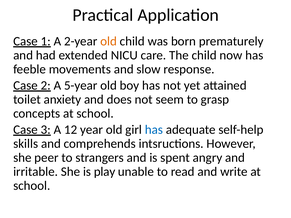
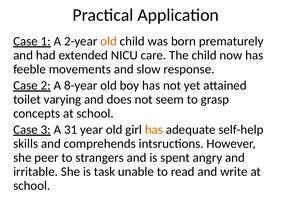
5-year: 5-year -> 8-year (81, 86)
anxiety: anxiety -> varying (62, 100)
12: 12 -> 31 (71, 130)
has colour: blue -> orange (154, 130)
play: play -> task (105, 172)
